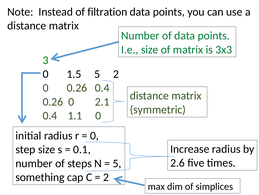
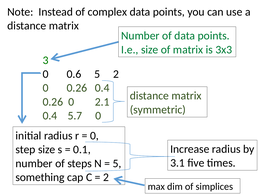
filtration: filtration -> complex (107, 12)
1.5: 1.5 -> 0.6 (74, 74)
1.1: 1.1 -> 5.7 (75, 115)
2.6: 2.6 -> 3.1 (178, 162)
